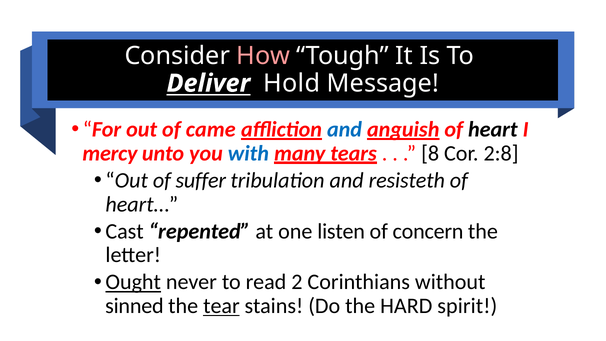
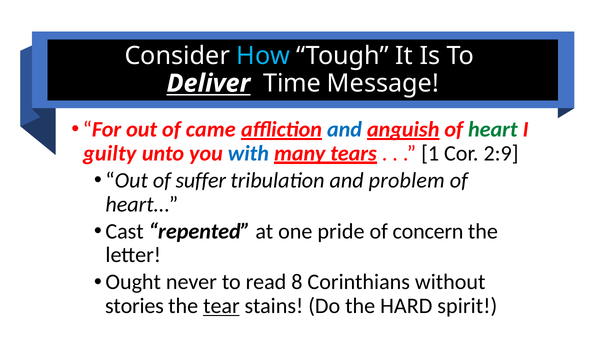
How colour: pink -> light blue (263, 56)
Hold: Hold -> Time (292, 83)
heart colour: black -> green (493, 129)
mercy: mercy -> guilty (110, 153)
8: 8 -> 1 (430, 153)
2:8: 2:8 -> 2:9 (501, 153)
resisteth: resisteth -> problem (407, 180)
listen: listen -> pride (341, 231)
Ought underline: present -> none (133, 282)
2: 2 -> 8 (297, 282)
sinned: sinned -> stories (134, 306)
